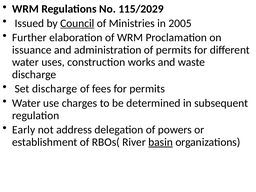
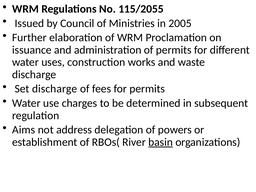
115/2029: 115/2029 -> 115/2055 (141, 9)
Council underline: present -> none (77, 23)
Early: Early -> Aims (24, 130)
